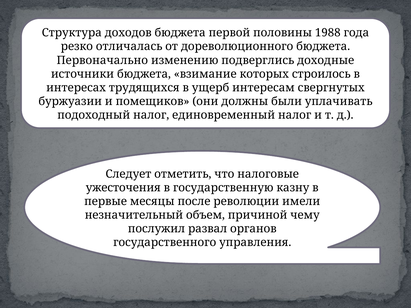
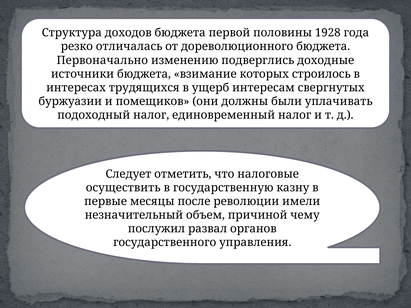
1988: 1988 -> 1928 (328, 33)
ужесточения: ужесточения -> осуществить (123, 188)
